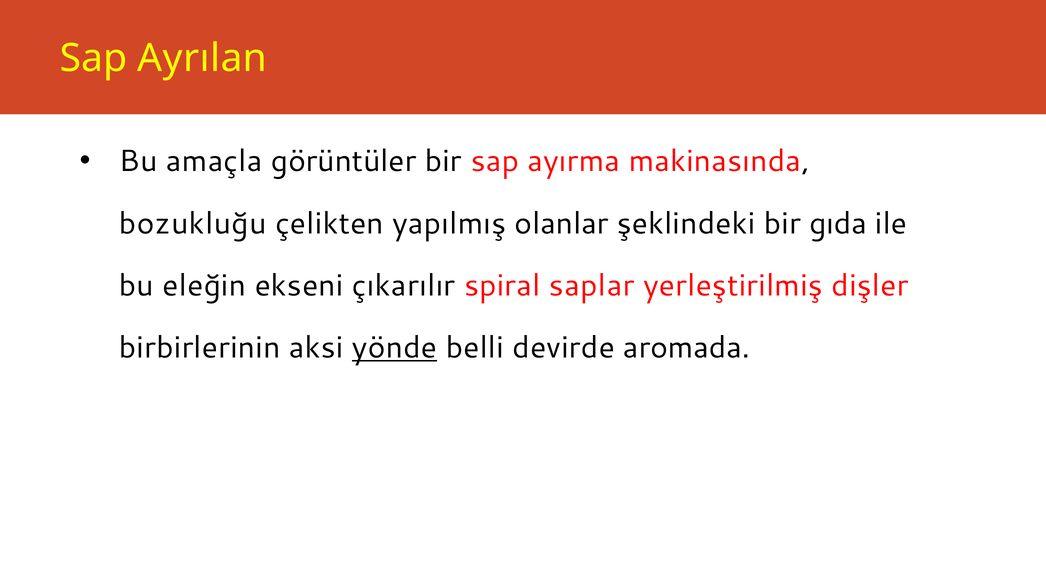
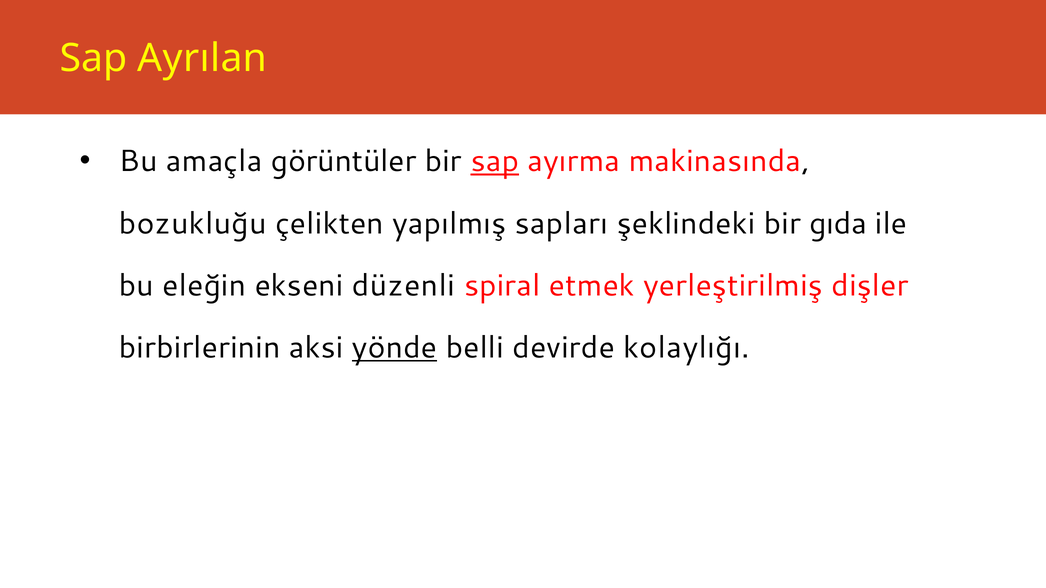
sap underline: none -> present (495, 161)
olanlar: olanlar -> sapları (561, 224)
çıkarılır: çıkarılır -> düzenli (404, 286)
saplar: saplar -> etmek (592, 286)
aromada: aromada -> kolaylığı (686, 348)
